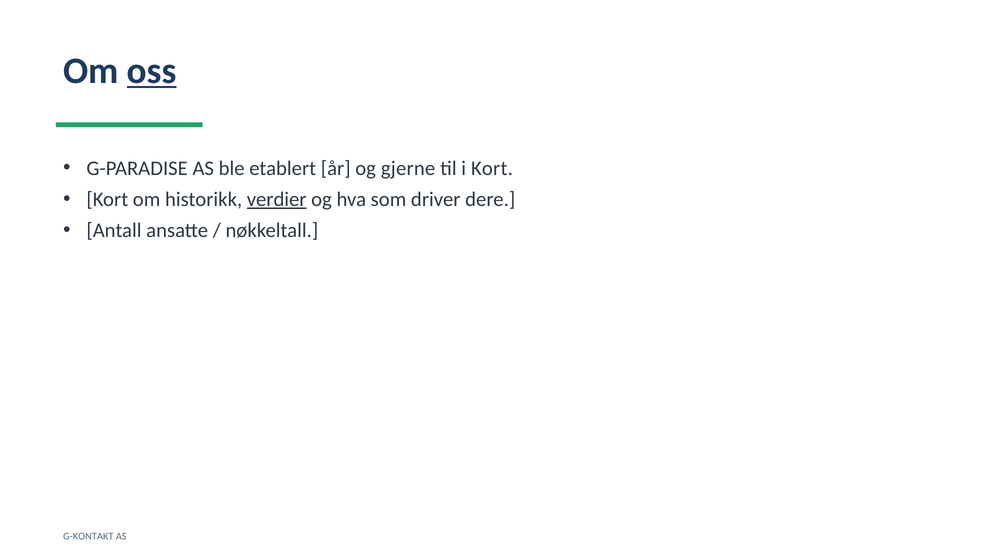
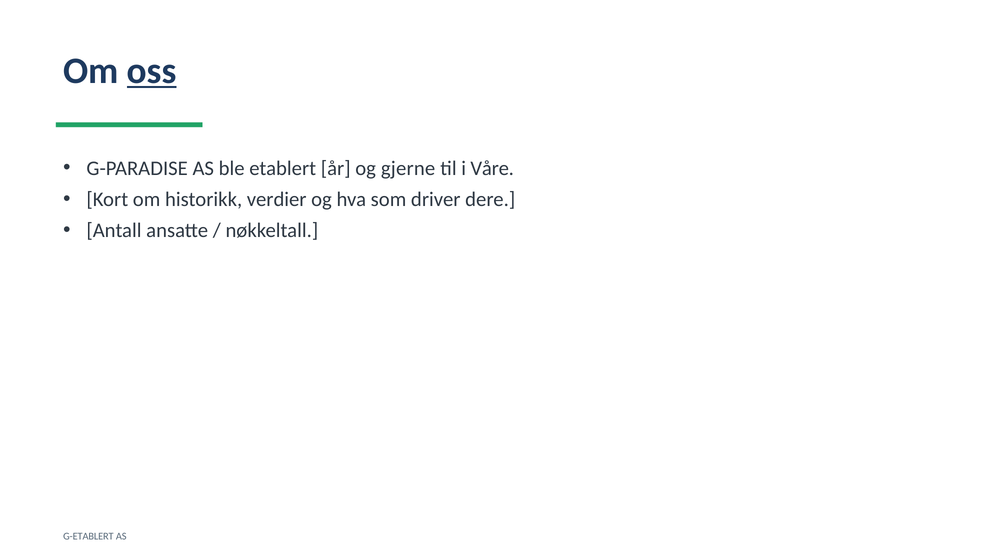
i Kort: Kort -> Våre (492, 168)
verdier underline: present -> none (277, 199)
G-KONTAKT: G-KONTAKT -> G-ETABLERT (88, 536)
